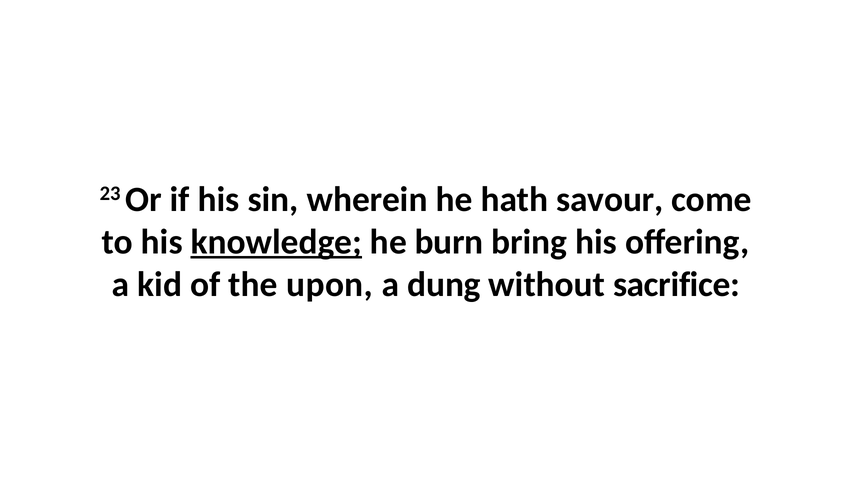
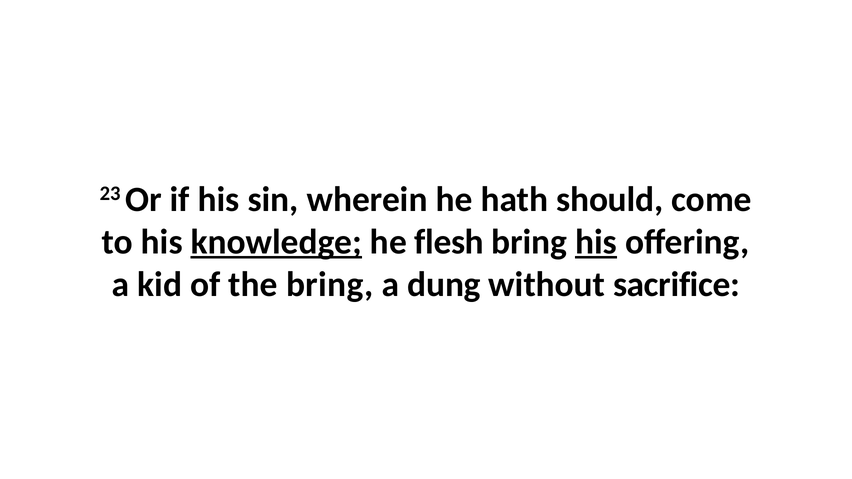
savour: savour -> should (610, 199)
burn: burn -> flesh (449, 242)
his underline: none -> present (596, 242)
the upon: upon -> bring (330, 285)
